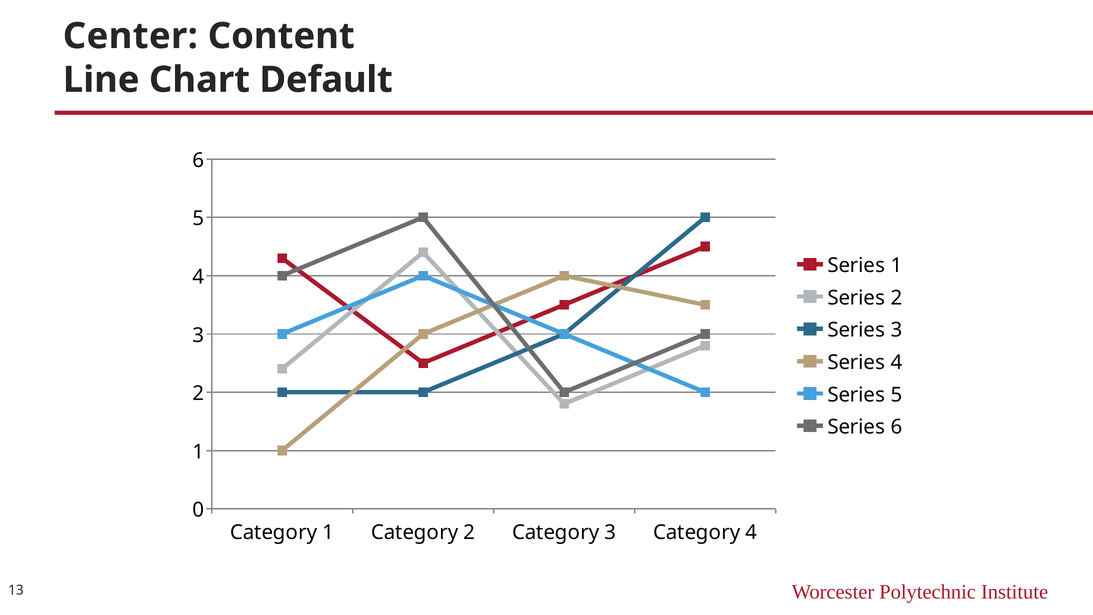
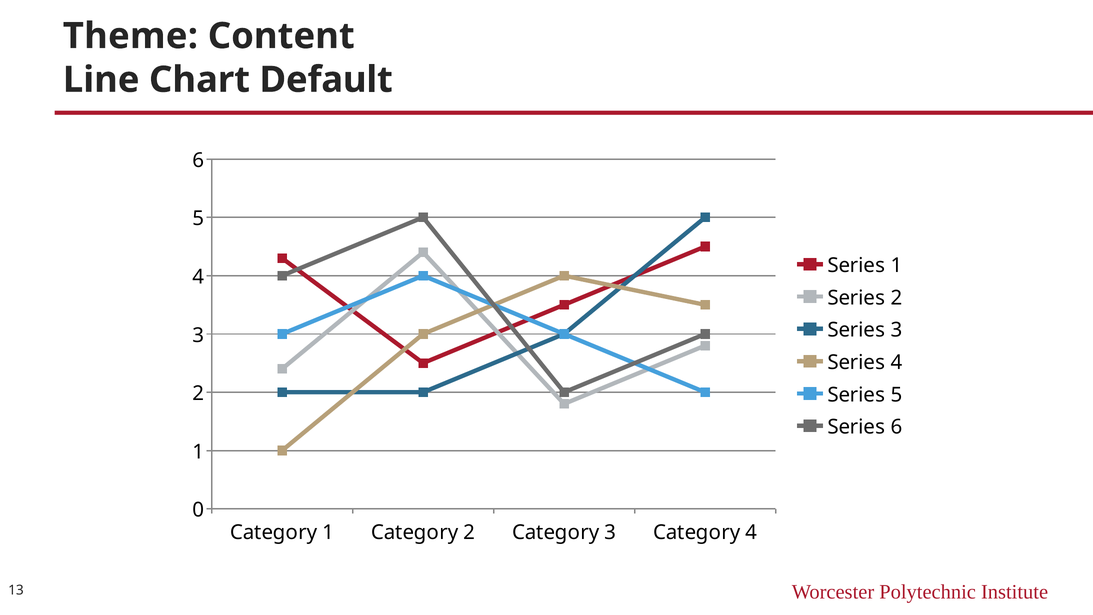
Center: Center -> Theme (130, 36)
